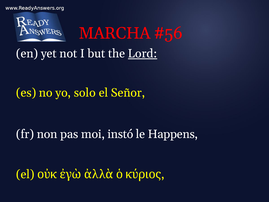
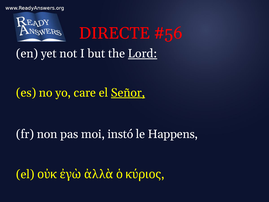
MARCHA: MARCHA -> DIRECTE (115, 33)
solo: solo -> care (85, 93)
Señor underline: none -> present (128, 93)
